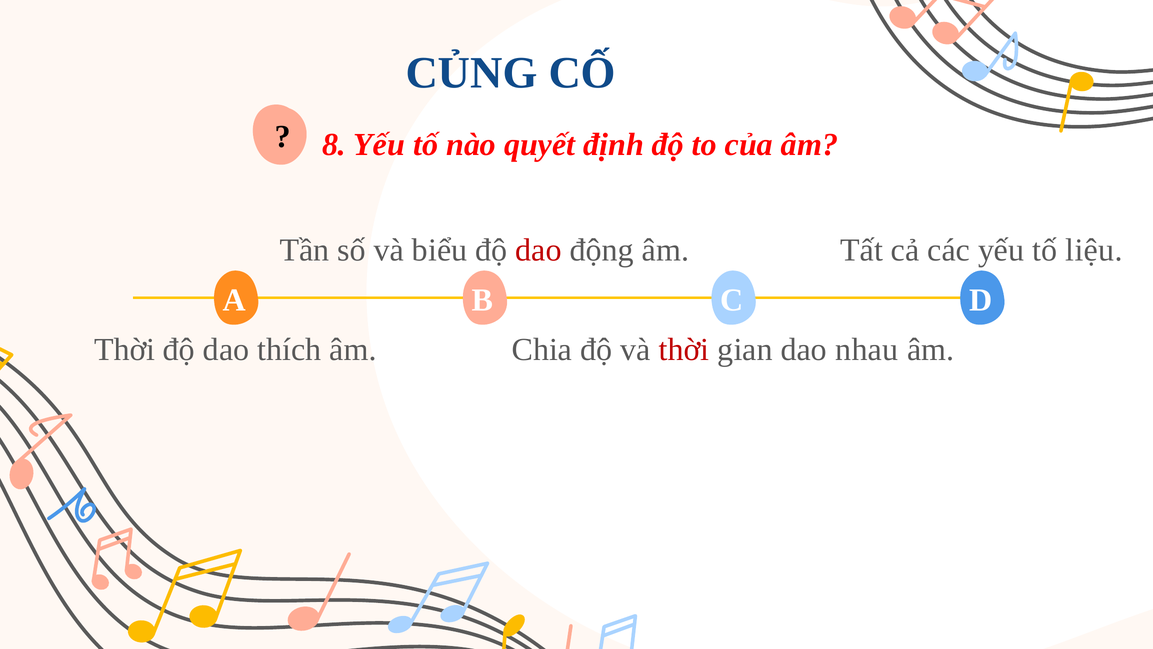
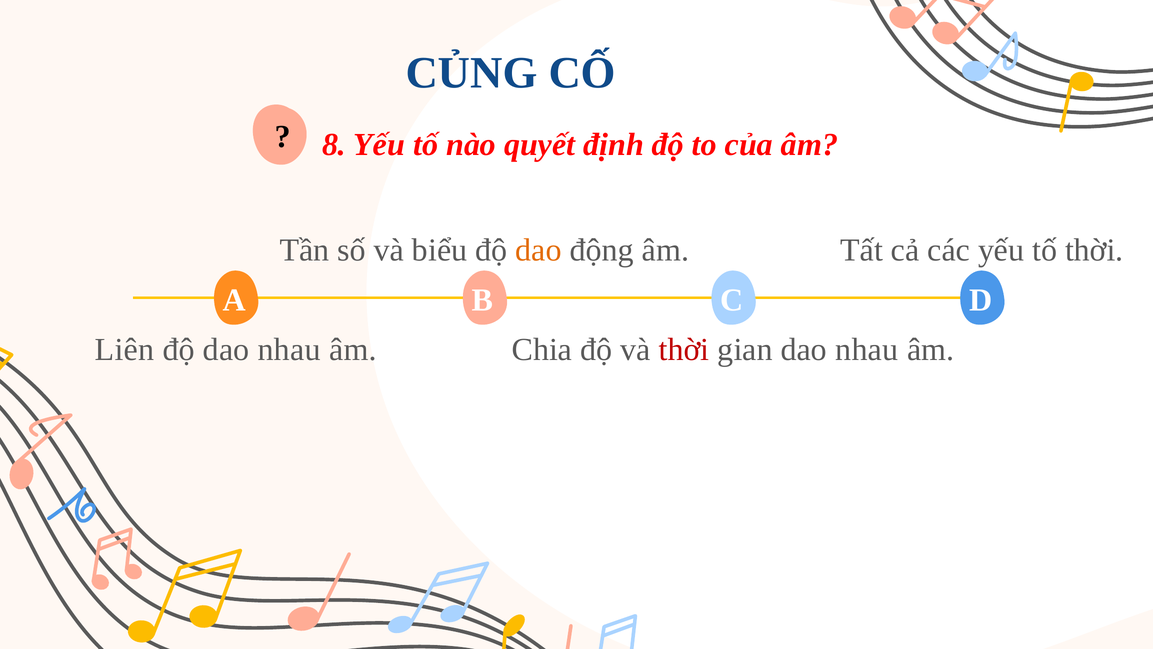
dao colour: red -> orange (539, 250)
tố liệu: liệu -> thời (1094, 250)
Thời: Thời -> Liên (124, 350)
độ dao thích: thích -> nhau (289, 350)
